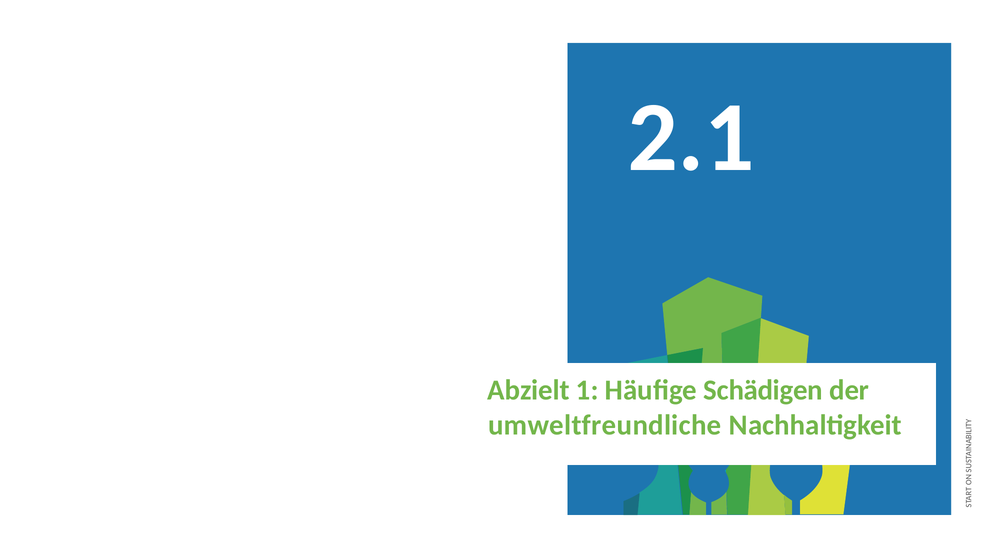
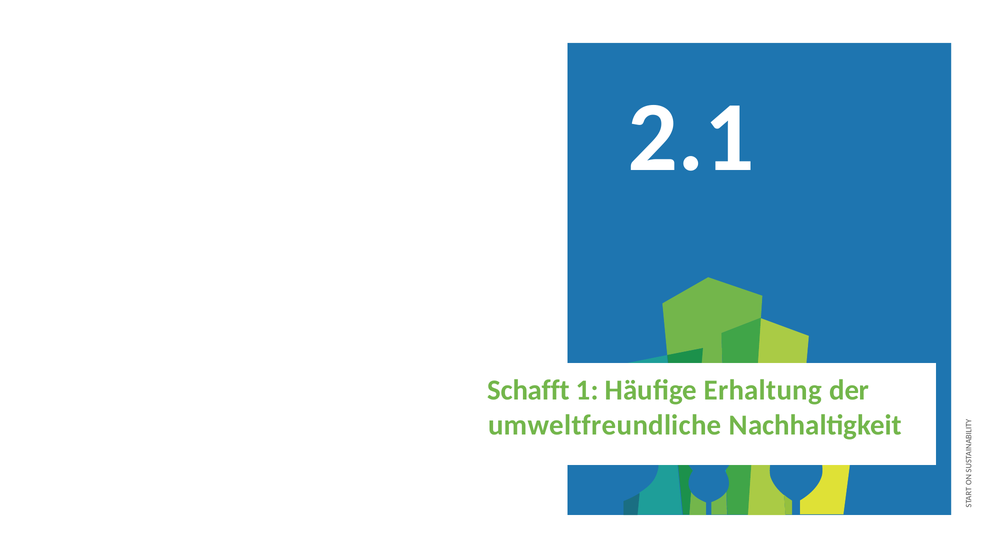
Abzielt: Abzielt -> Schafft (529, 390)
Schädigen: Schädigen -> Erhaltung (763, 390)
